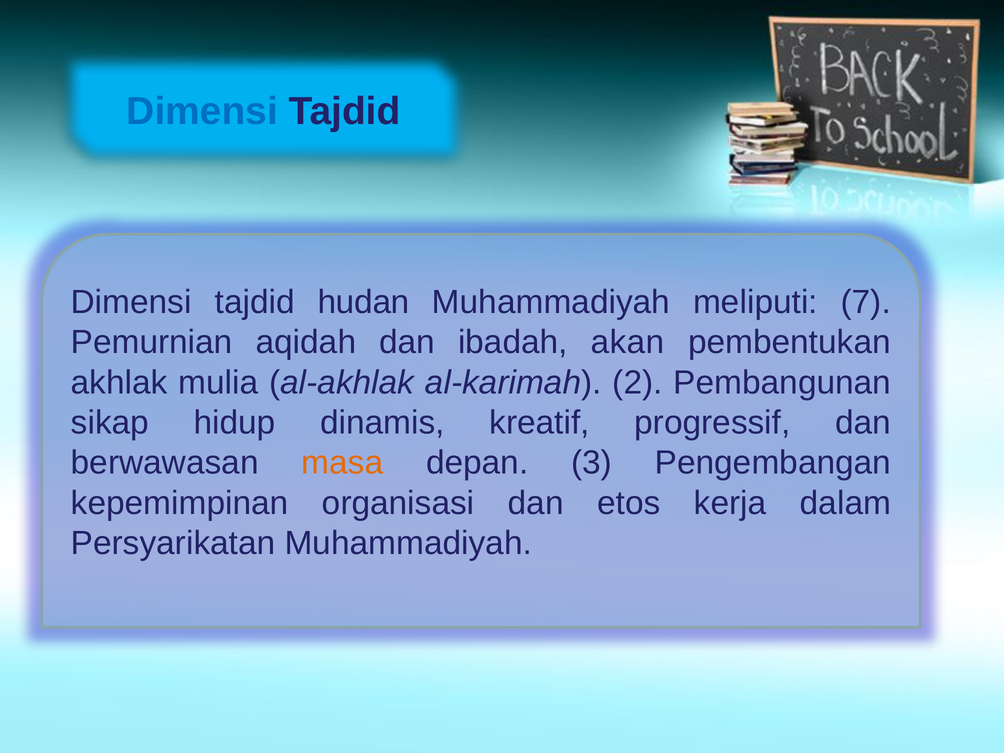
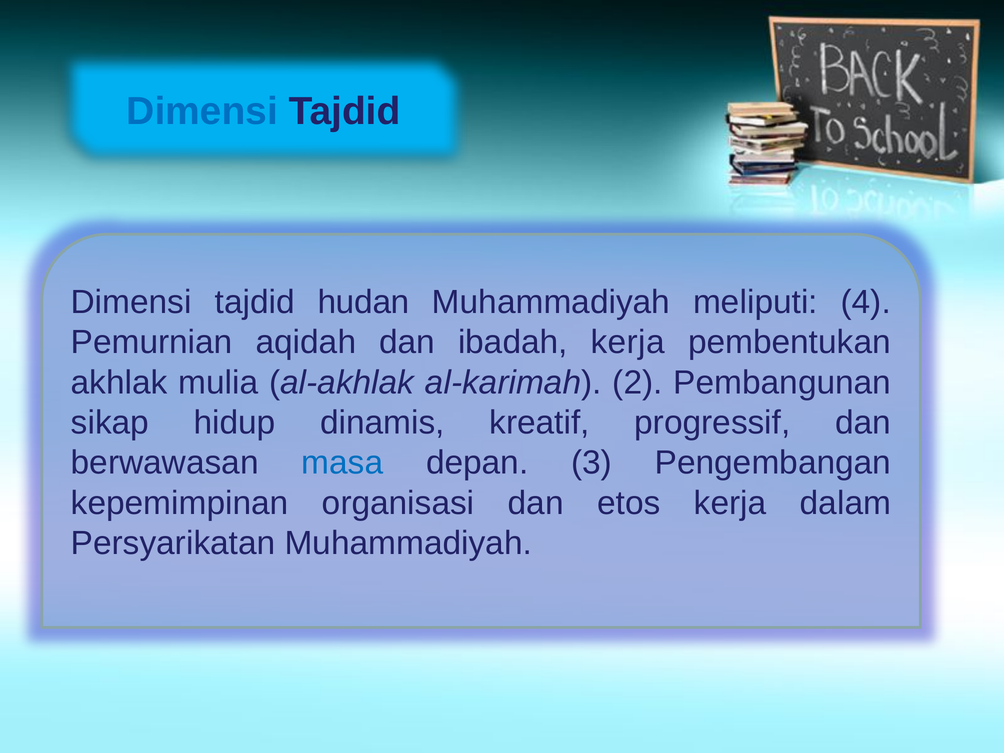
7: 7 -> 4 (866, 302)
ibadah akan: akan -> kerja (628, 342)
masa colour: orange -> blue (342, 463)
